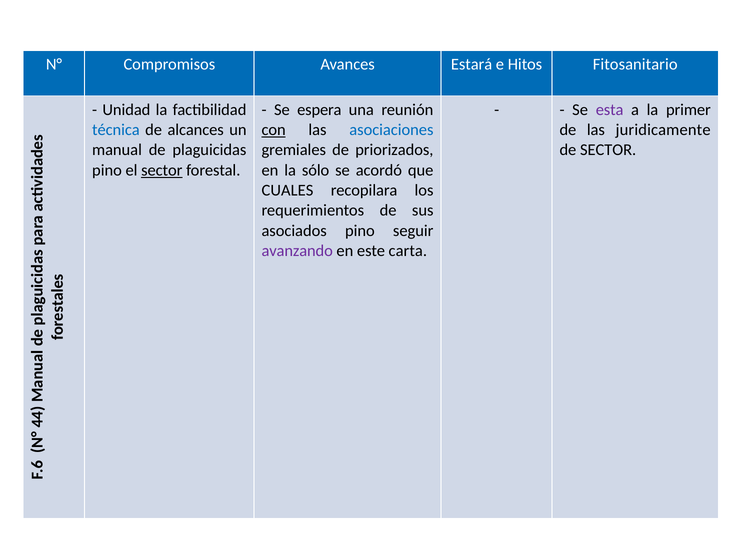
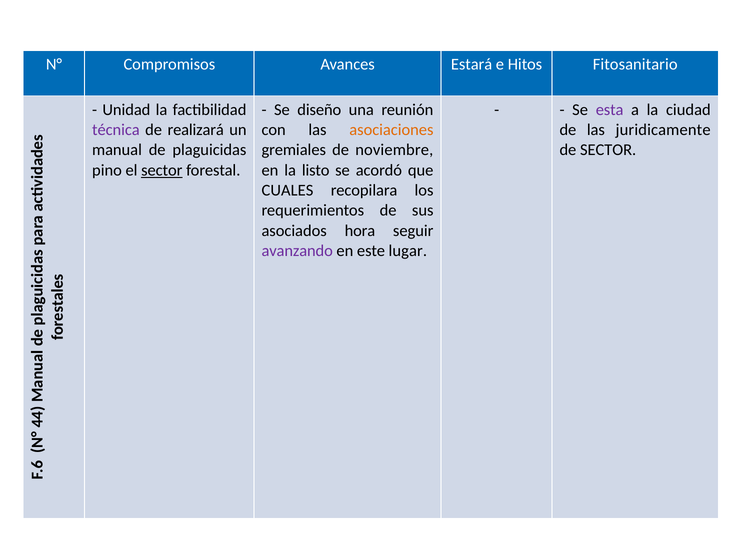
espera: espera -> diseño (319, 110)
primer: primer -> ciudad (688, 110)
técnica colour: blue -> purple (116, 130)
alcances: alcances -> realizará (196, 130)
con underline: present -> none (274, 130)
asociaciones colour: blue -> orange (391, 130)
priorizados: priorizados -> noviembre (394, 150)
sólo: sólo -> listo (316, 170)
asociados pino: pino -> hora (360, 231)
carta: carta -> lugar (408, 251)
